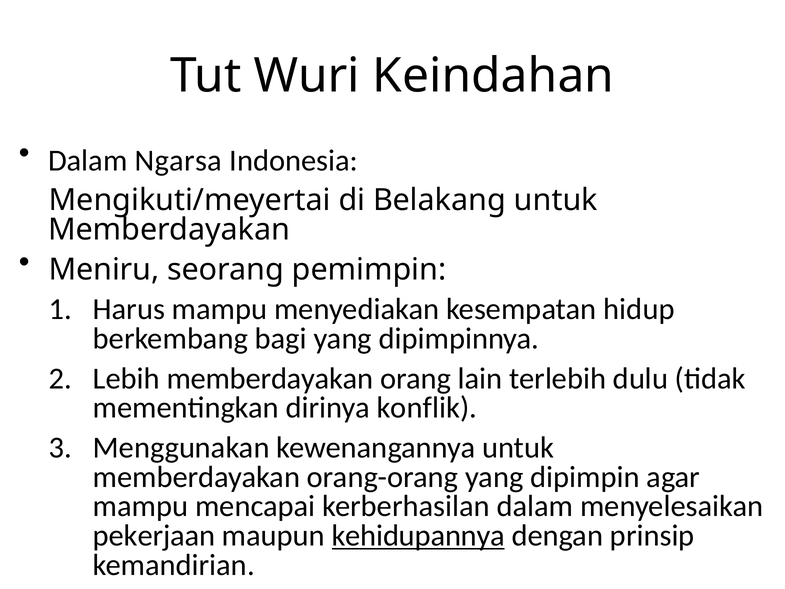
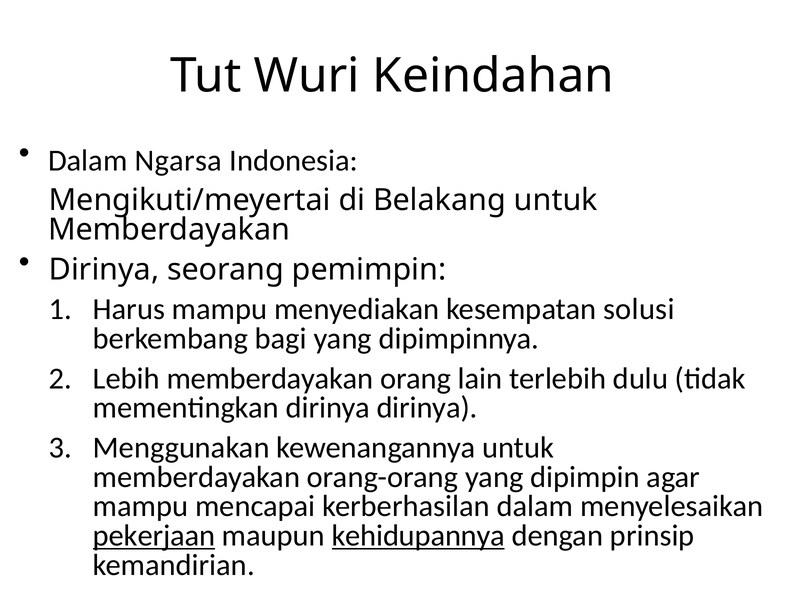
Meniru: Meniru -> Dirinya (104, 269)
hidup: hidup -> solusi (639, 309)
dirinya konflik: konflik -> dirinya (427, 408)
pekerjaan underline: none -> present (154, 535)
